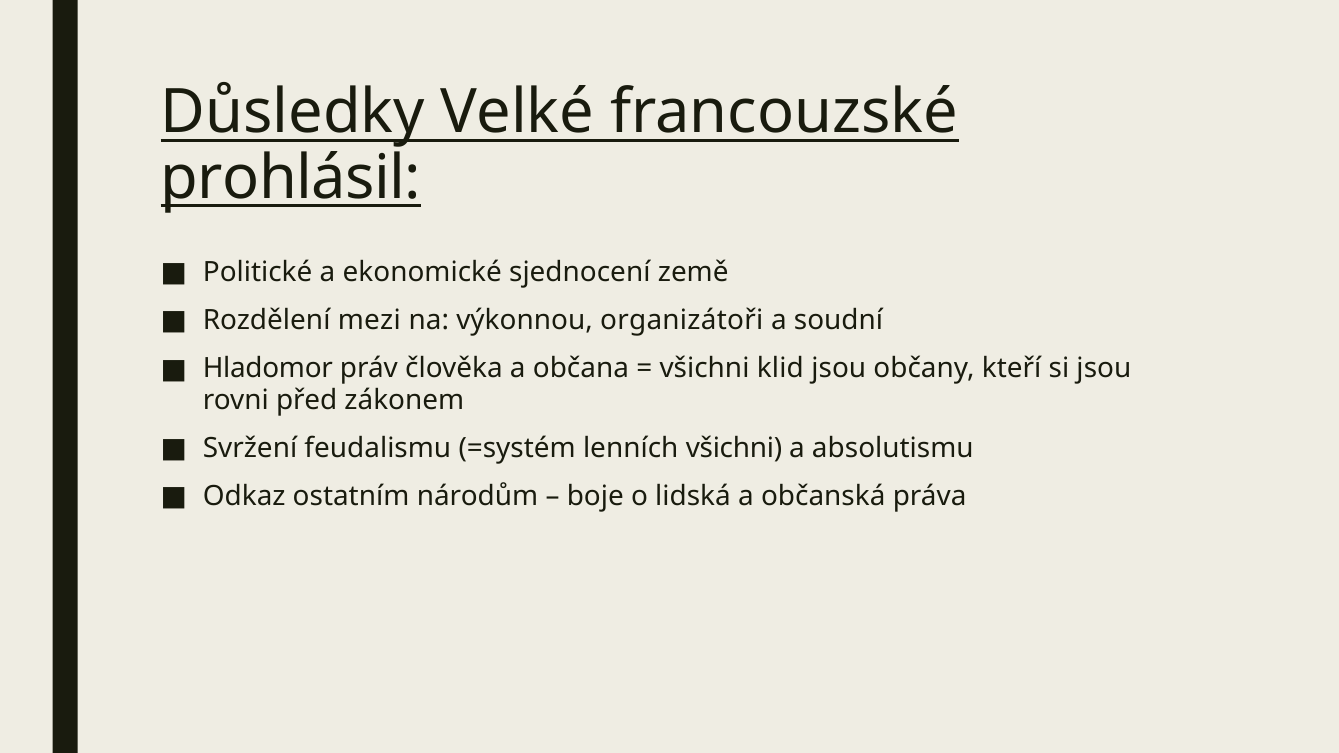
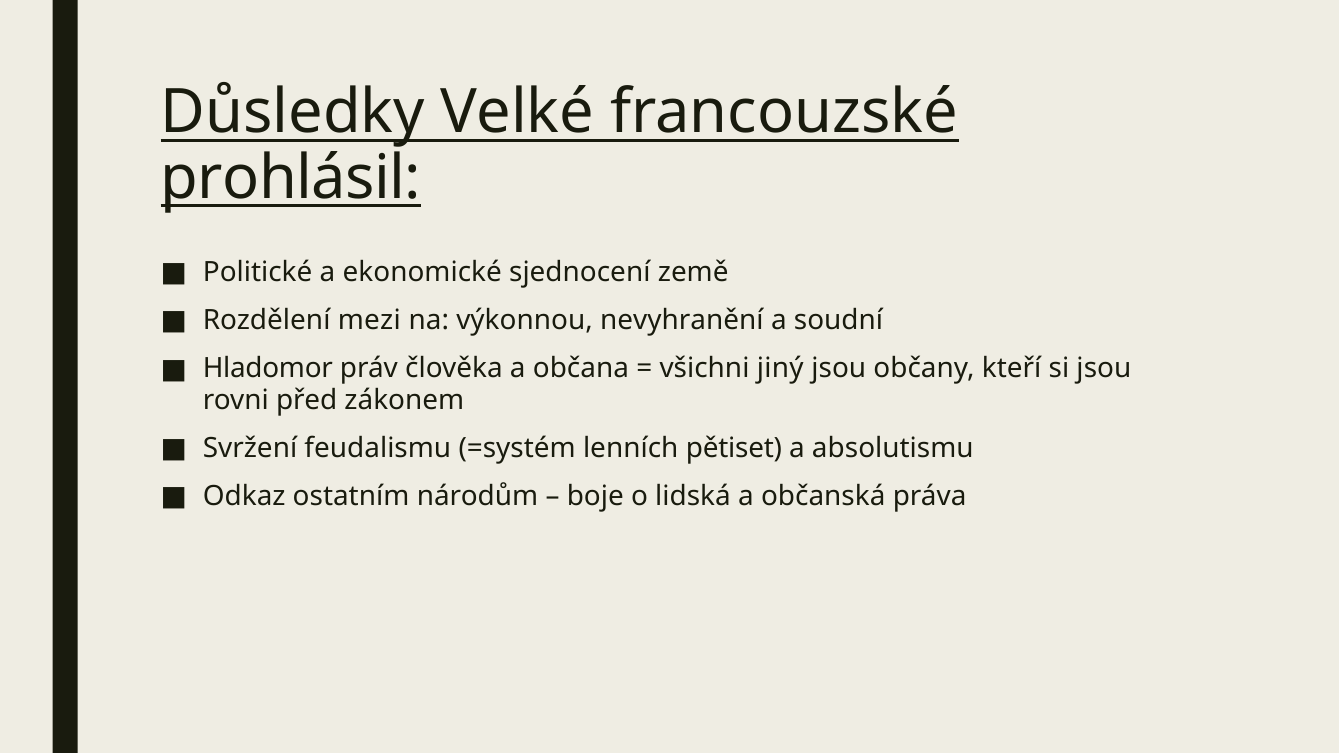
organizátoři: organizátoři -> nevyhranění (682, 320)
klid: klid -> jiný (780, 369)
lenních všichni: všichni -> pětiset (734, 448)
